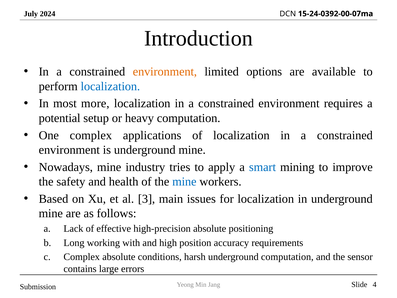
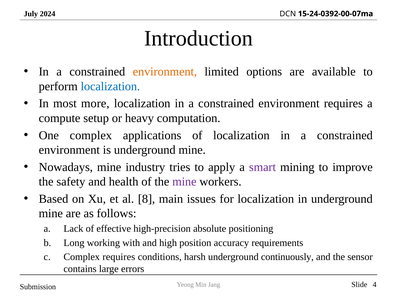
potential: potential -> compute (60, 118)
smart colour: blue -> purple (262, 167)
mine colour: blue -> purple (184, 181)
3: 3 -> 8 (147, 199)
Complex absolute: absolute -> requires (119, 257)
underground computation: computation -> continuously (287, 257)
